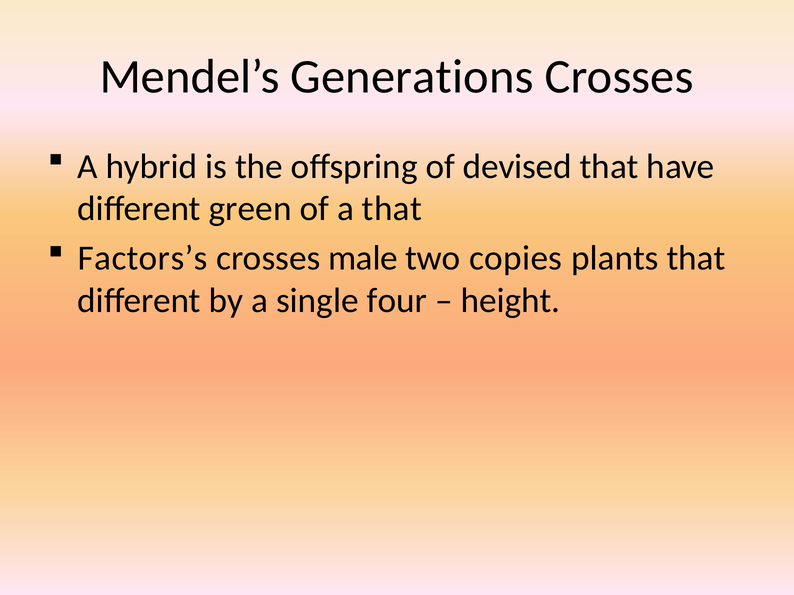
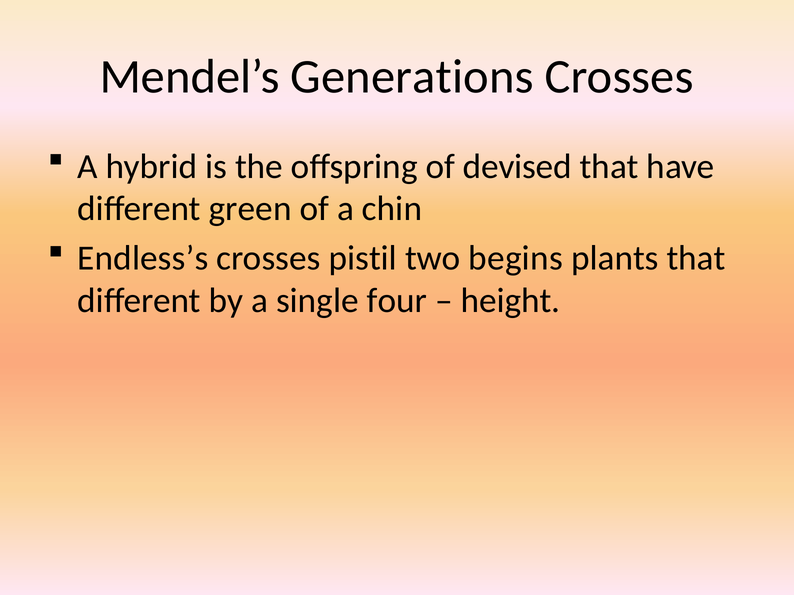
a that: that -> chin (392, 209)
Factors’s: Factors’s -> Endless’s (143, 258)
male: male -> pistil (363, 258)
copies: copies -> begins (516, 258)
